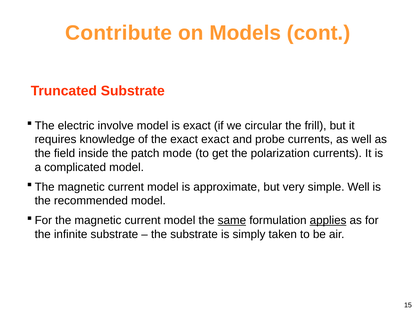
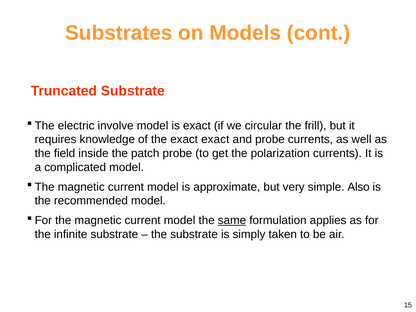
Contribute: Contribute -> Substrates (119, 33)
patch mode: mode -> probe (177, 153)
simple Well: Well -> Also (358, 187)
applies underline: present -> none (328, 220)
